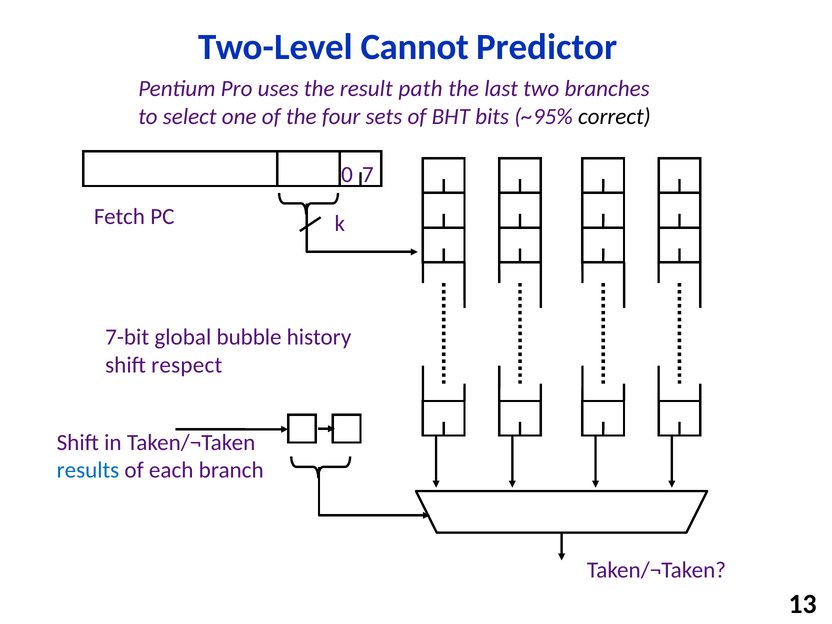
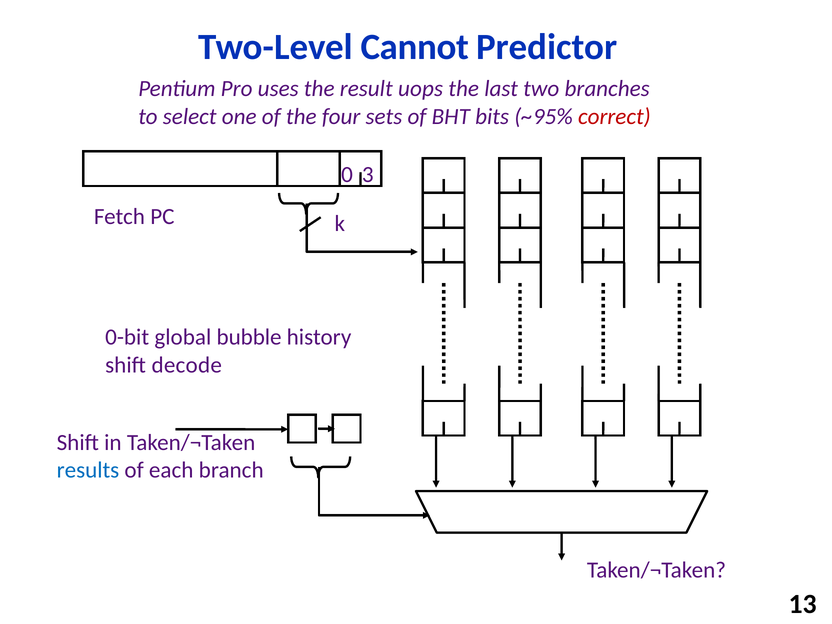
path: path -> uops (421, 89)
correct colour: black -> red (614, 117)
7: 7 -> 3 (368, 175)
7-bit: 7-bit -> 0-bit (127, 337)
respect: respect -> decode (187, 365)
